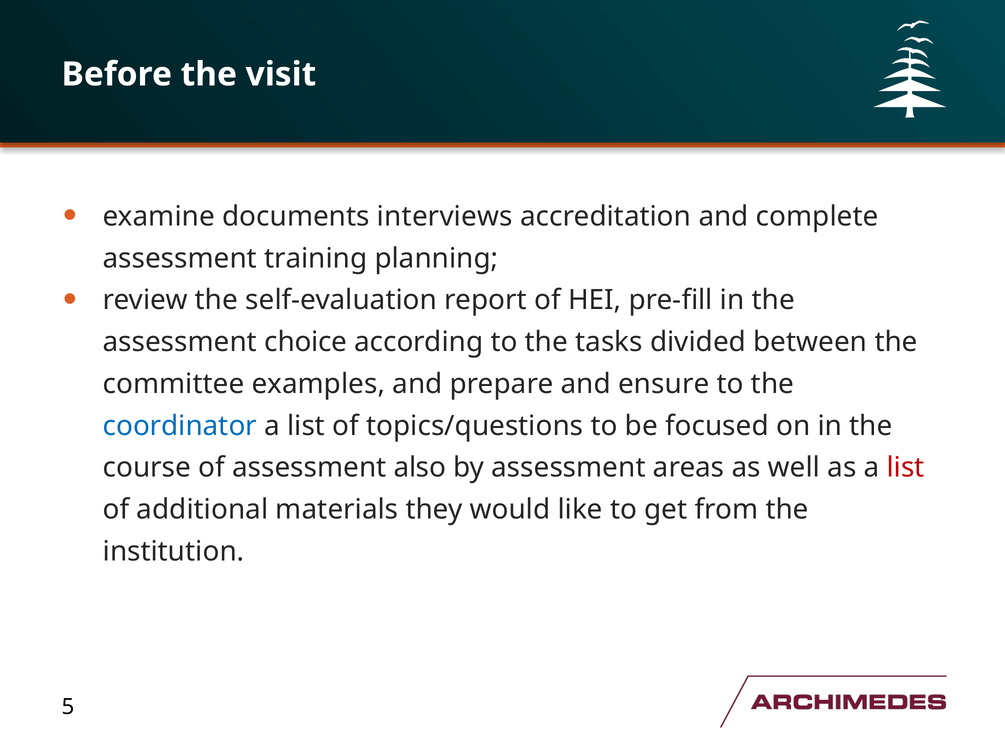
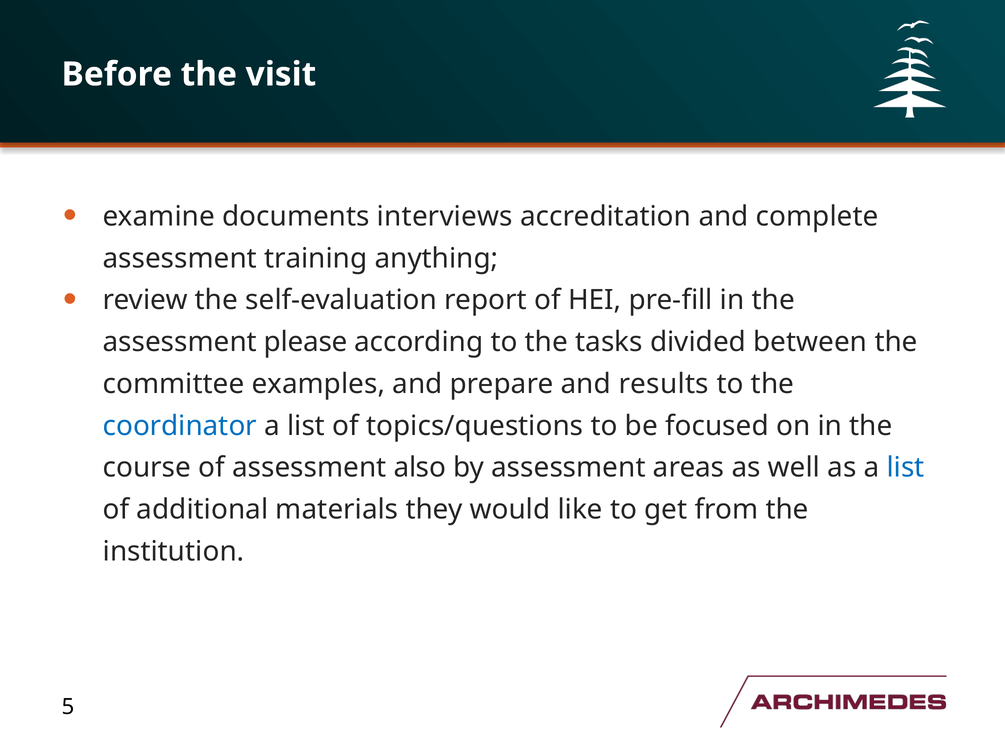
planning: planning -> anything (436, 258)
choice: choice -> please (306, 342)
ensure: ensure -> results (664, 384)
list colour: red -> blue (906, 468)
